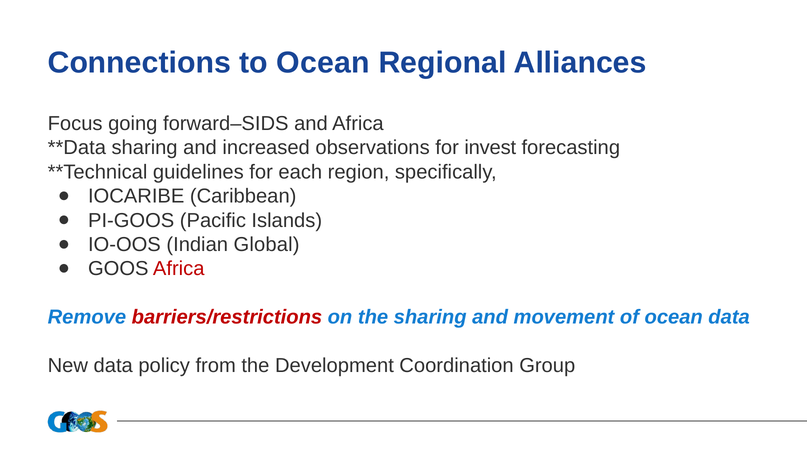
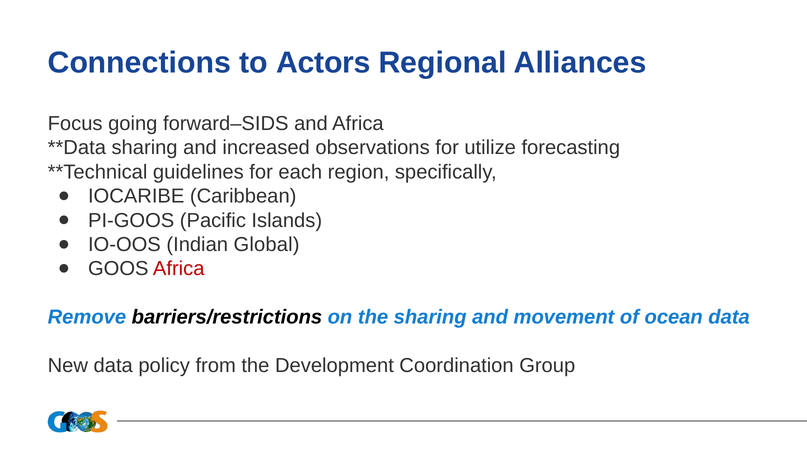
to Ocean: Ocean -> Actors (323, 63)
invest: invest -> utilize (490, 148)
barriers/restrictions colour: red -> black (227, 317)
